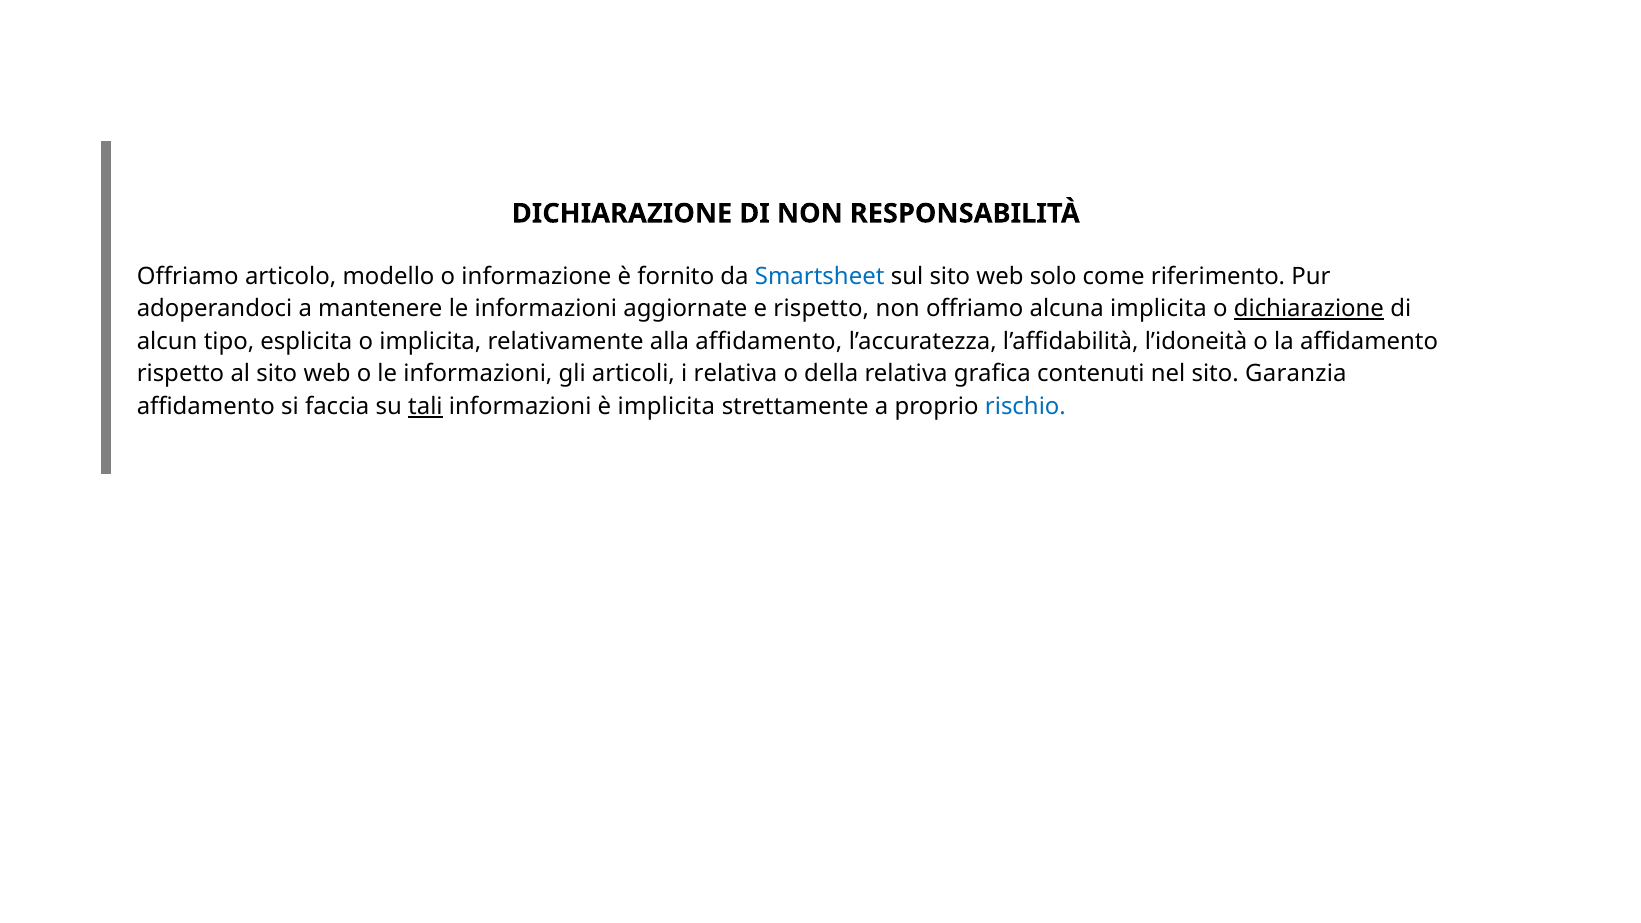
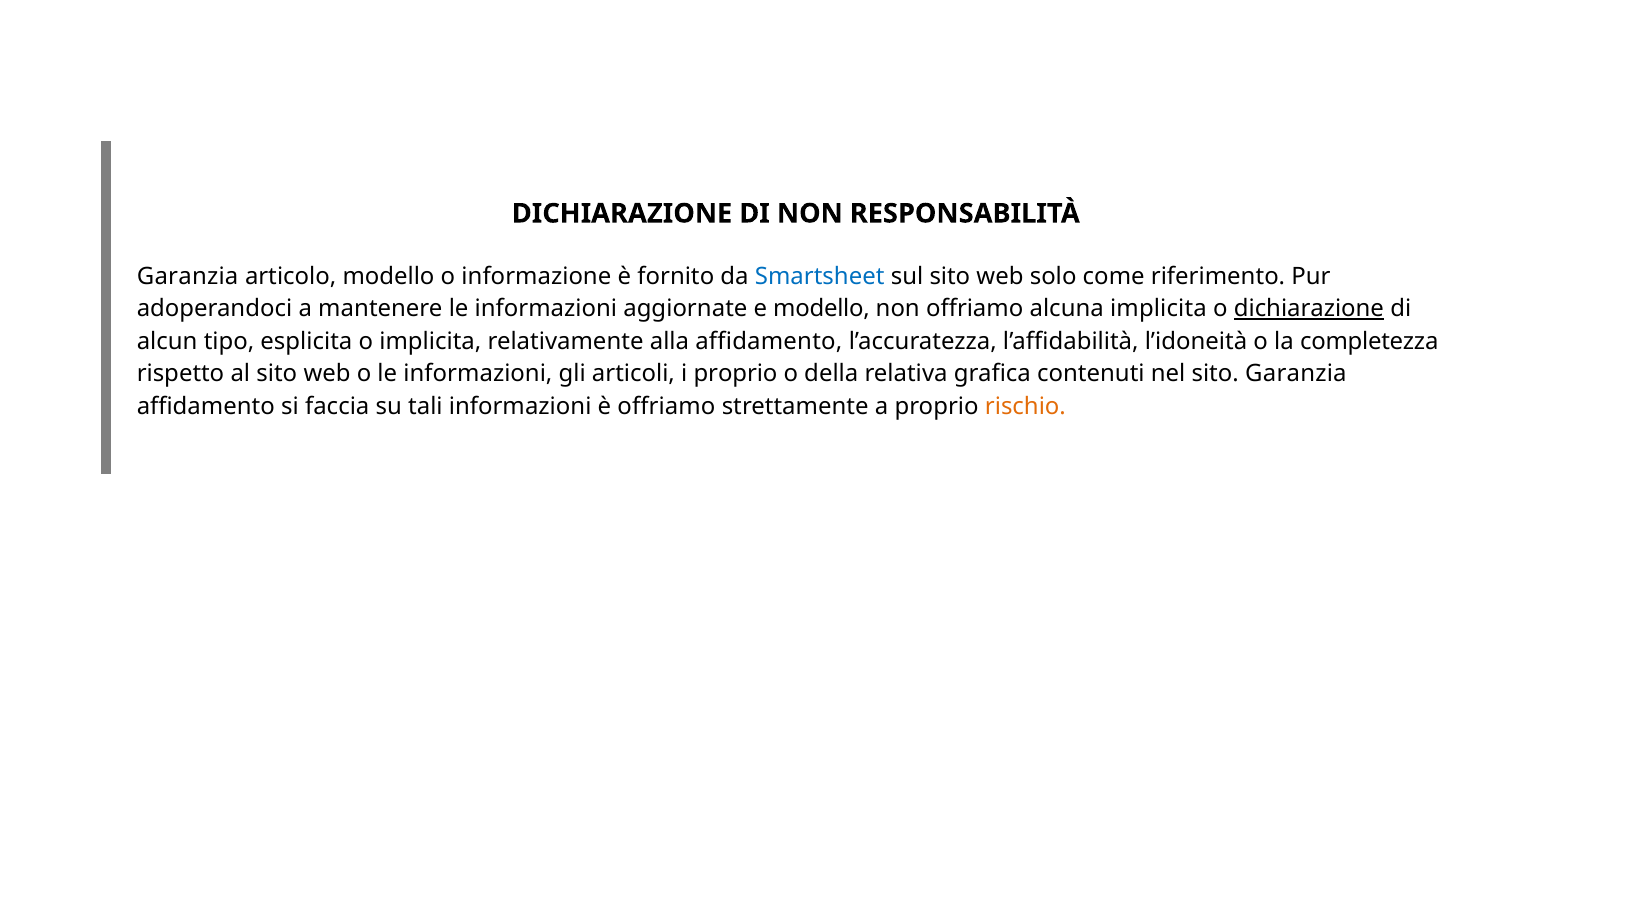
Offriamo: Offriamo -> Garanzia (188, 276)
e rispetto: rispetto -> modello (822, 309)
la affidamento: affidamento -> completezza (1369, 341)
i relativa: relativa -> proprio (735, 374)
tali underline: present -> none (425, 407)
è implicita: implicita -> offriamo (666, 407)
rischio colour: blue -> orange (1025, 407)
